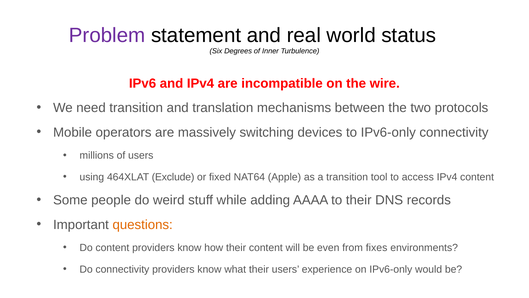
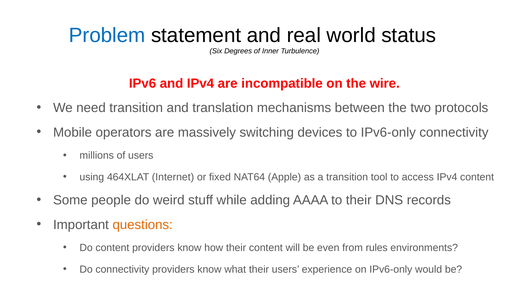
Problem colour: purple -> blue (107, 35)
Exclude: Exclude -> Internet (173, 177)
fixes: fixes -> rules (377, 248)
